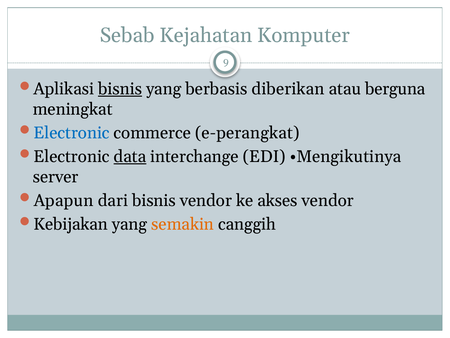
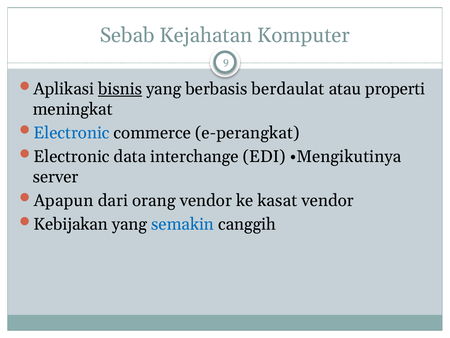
diberikan: diberikan -> berdaulat (288, 89)
berguna: berguna -> properti (395, 89)
data underline: present -> none (130, 156)
dari bisnis: bisnis -> orang (154, 200)
akses: akses -> kasat (277, 200)
semakin colour: orange -> blue (183, 224)
